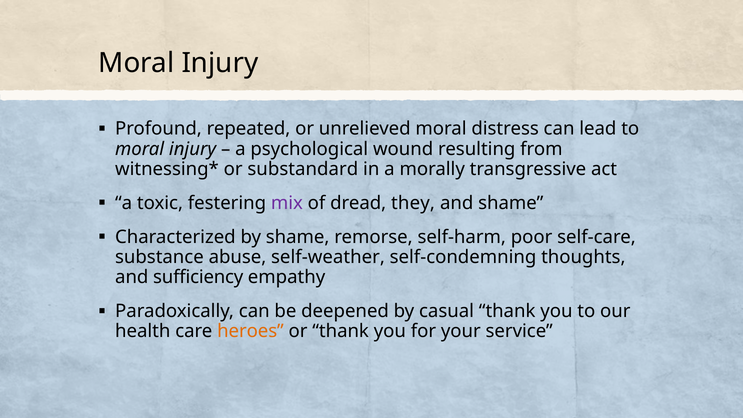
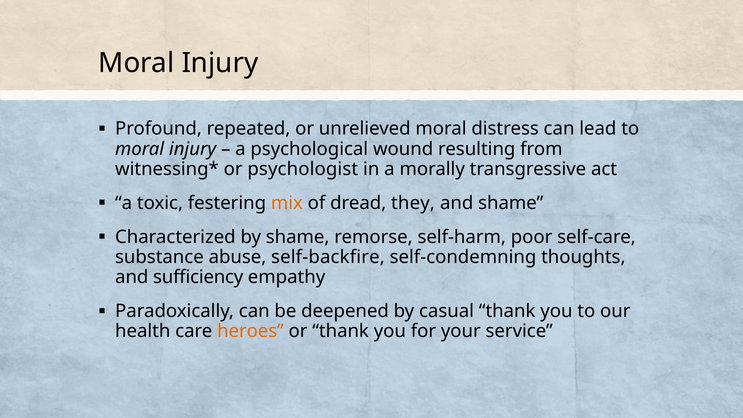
substandard: substandard -> psychologist (303, 169)
mix colour: purple -> orange (287, 203)
self-weather: self-weather -> self-backfire (328, 257)
